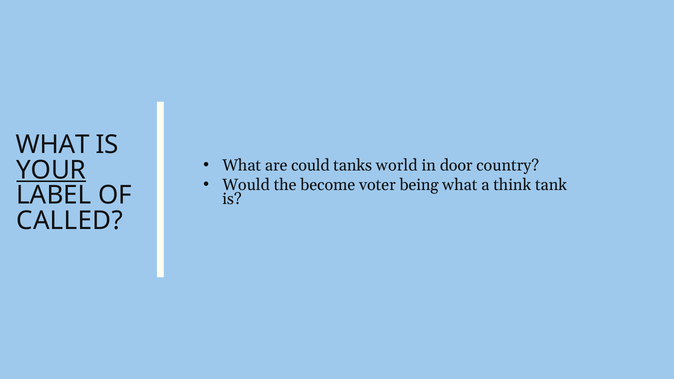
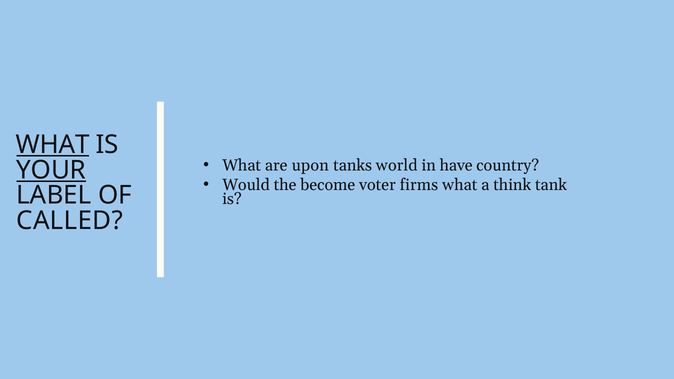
WHAT underline: none -> present (53, 145)
could: could -> upon (310, 166)
door: door -> have (456, 166)
being: being -> firms (419, 185)
